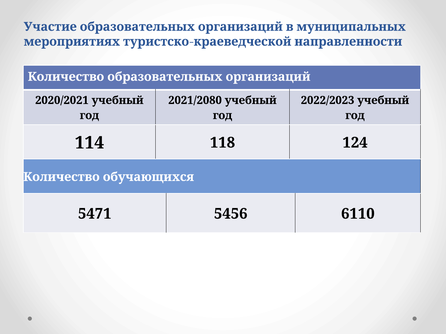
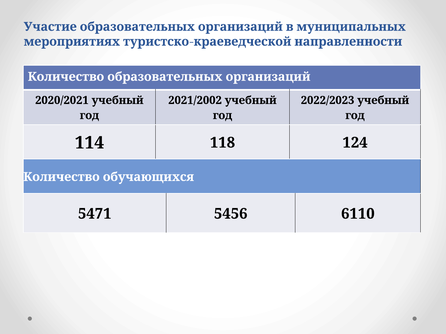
2021/2080: 2021/2080 -> 2021/2002 (195, 100)
